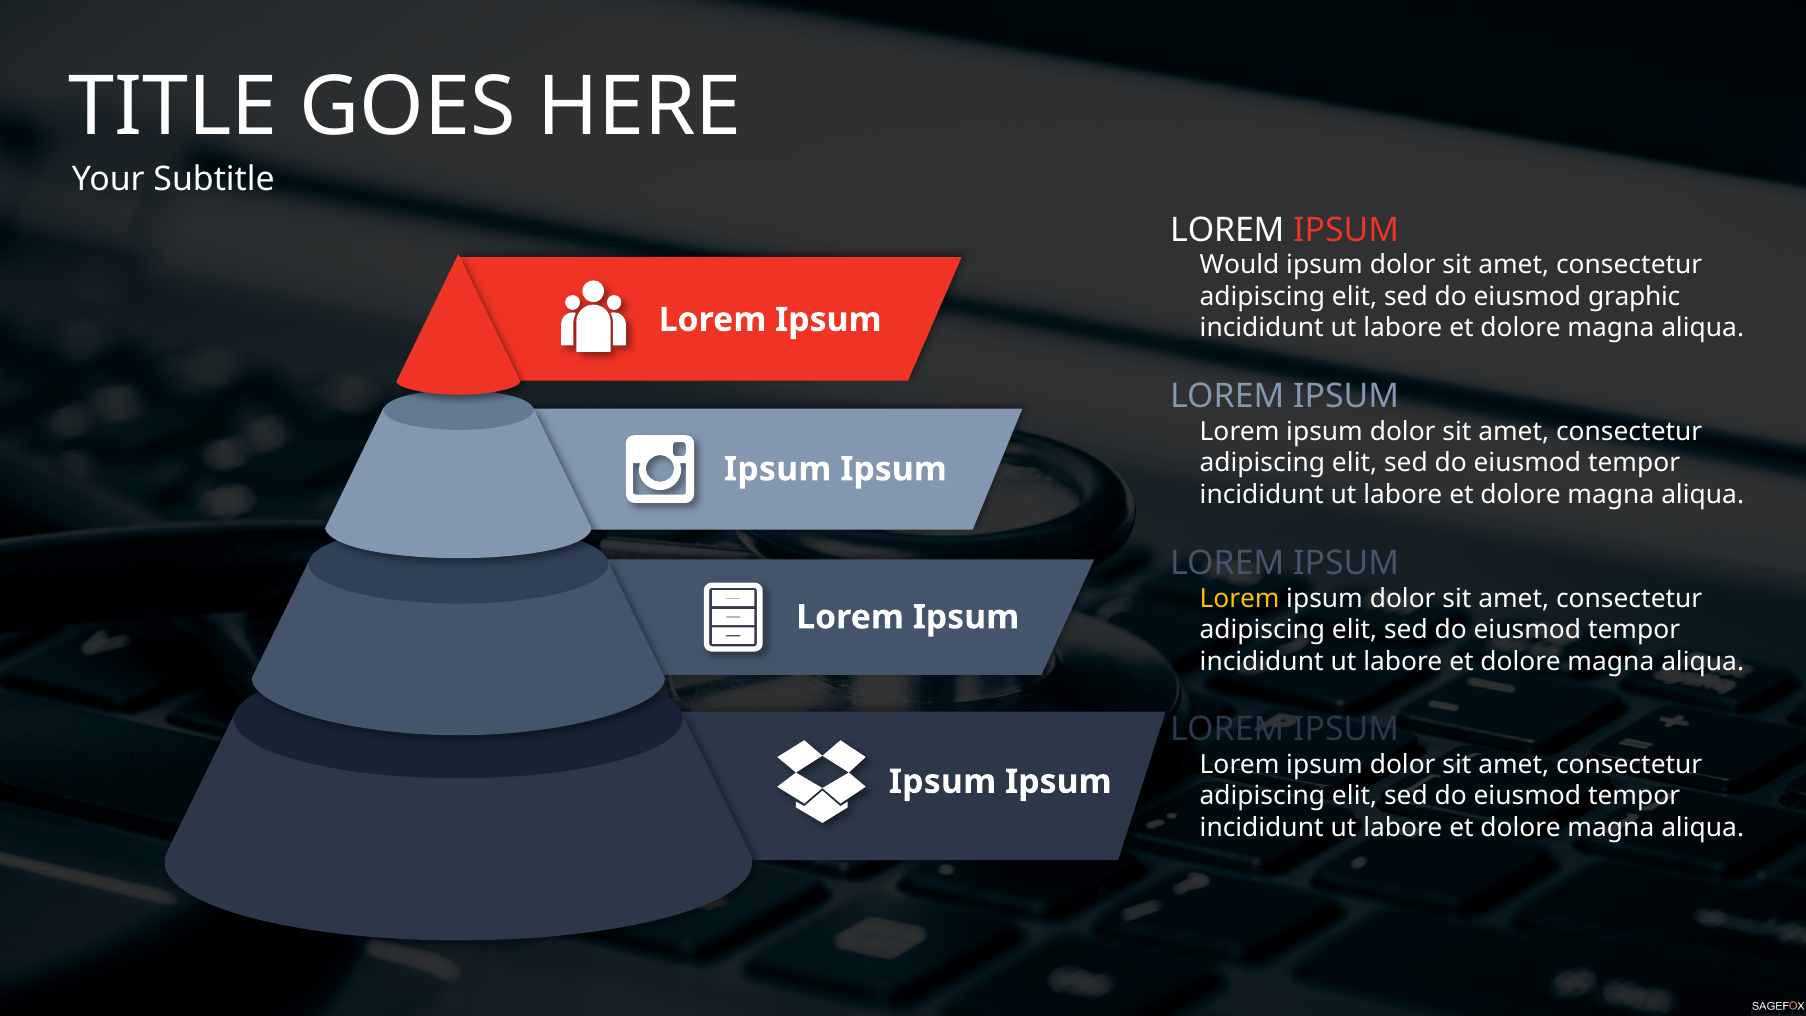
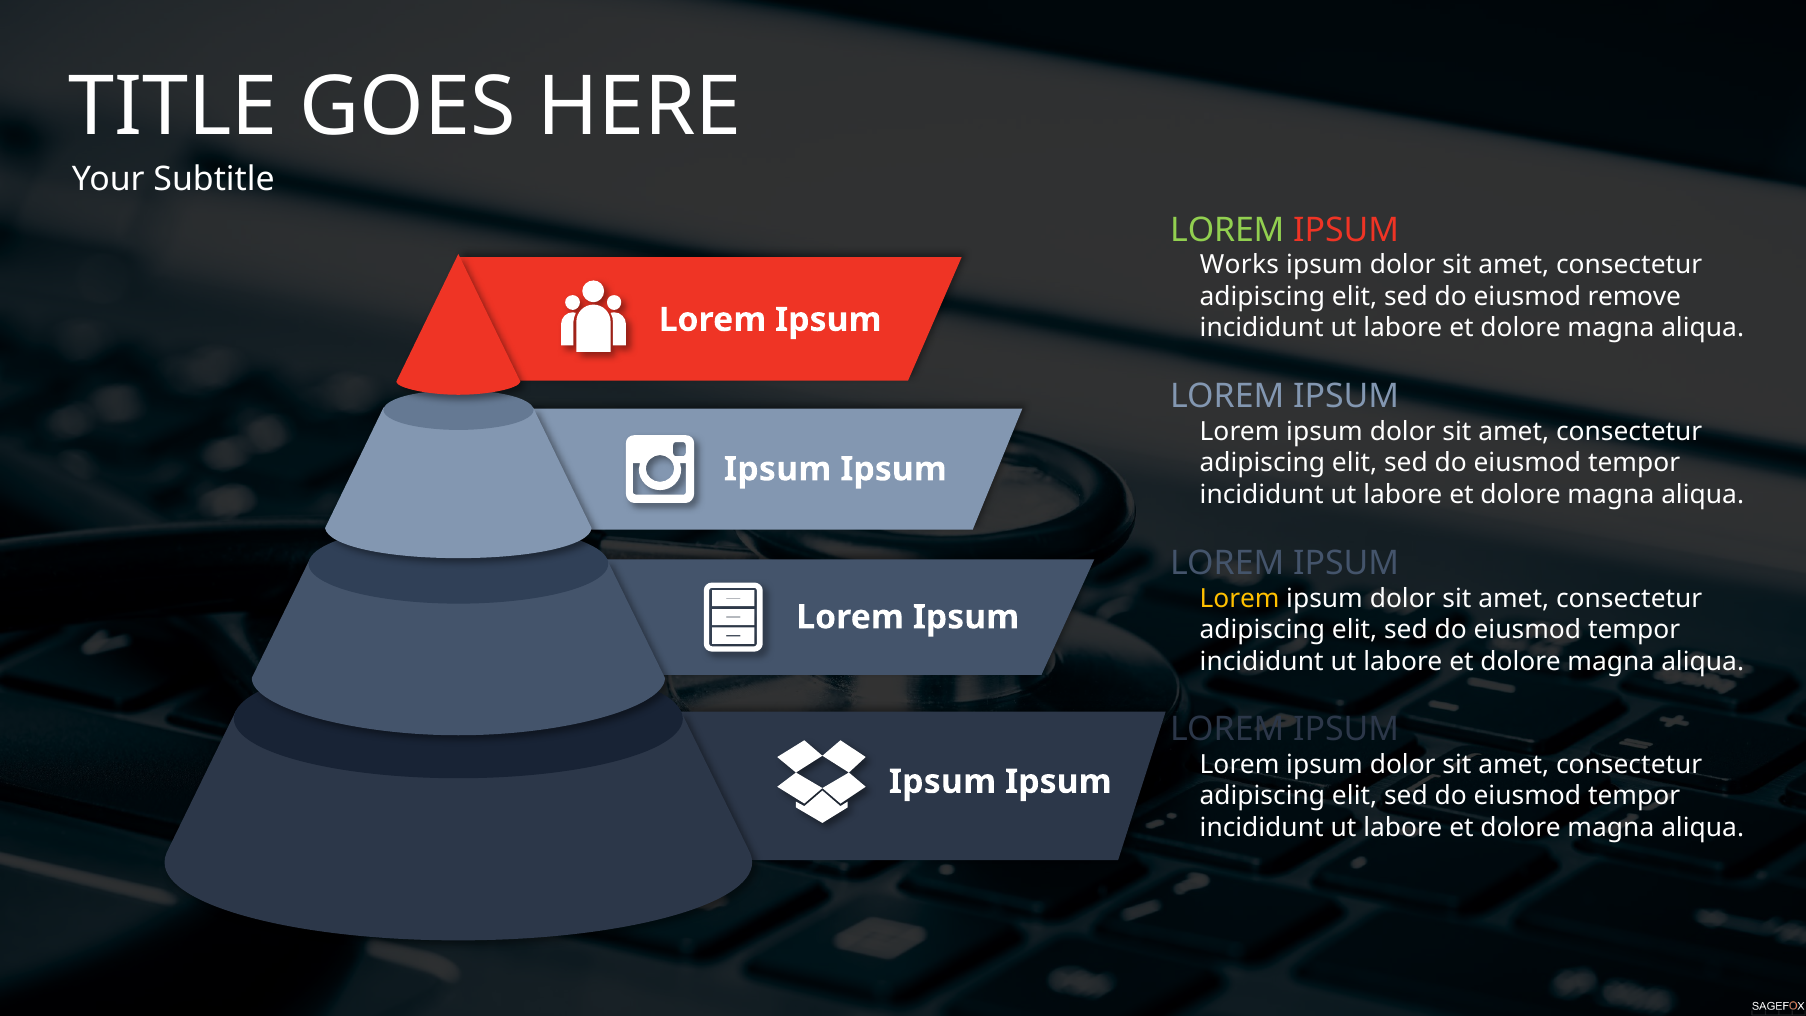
LOREM colour: white -> light green (1227, 230)
Would: Would -> Works (1239, 265)
graphic: graphic -> remove (1634, 297)
